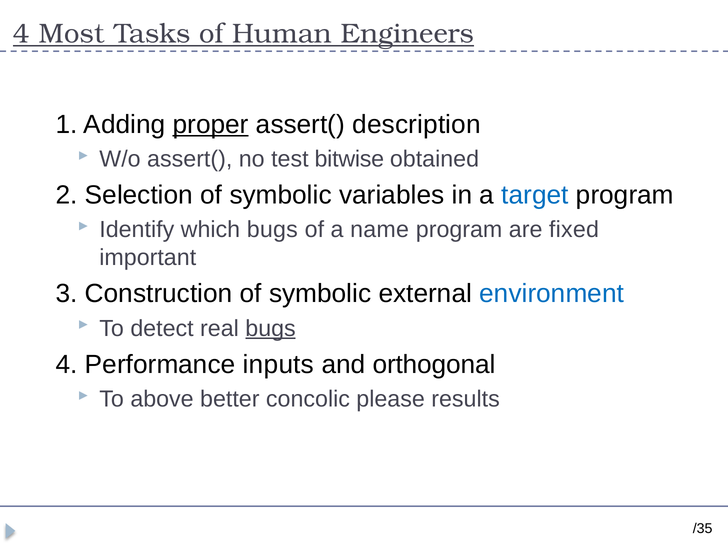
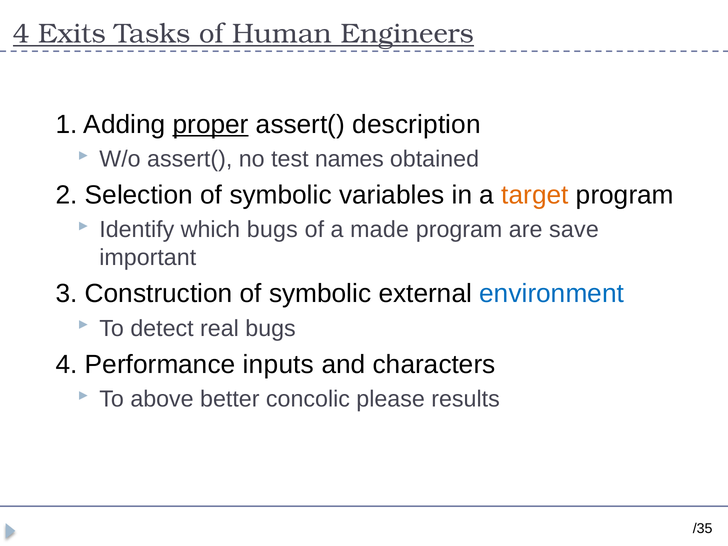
Most: Most -> Exits (72, 34)
bitwise: bitwise -> names (349, 159)
target colour: blue -> orange (535, 195)
name: name -> made (380, 230)
fixed: fixed -> save (574, 230)
bugs underline: present -> none (271, 328)
orthogonal: orthogonal -> characters (434, 364)
